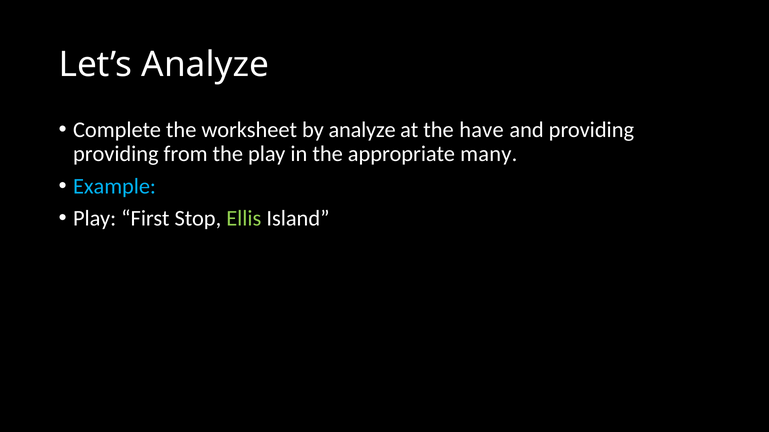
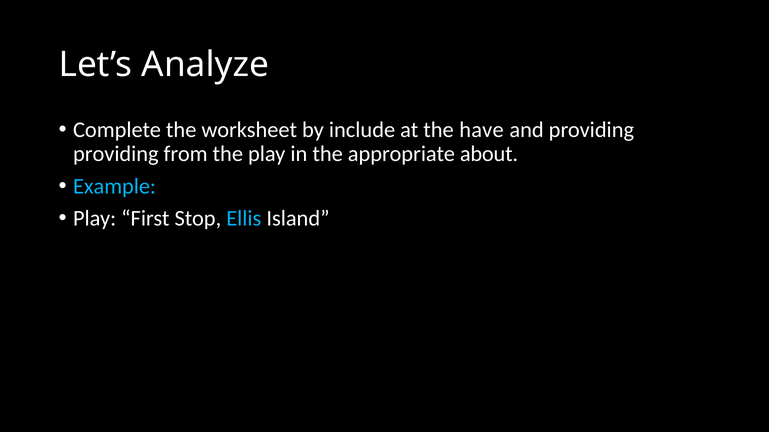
by analyze: analyze -> include (362, 130)
many: many -> about (489, 154)
Ellis colour: light green -> light blue (244, 219)
